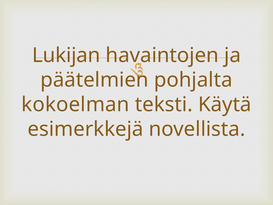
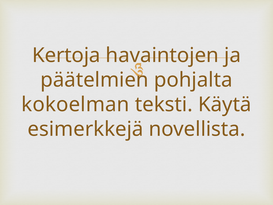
Lukijan: Lukijan -> Kertoja (66, 55)
